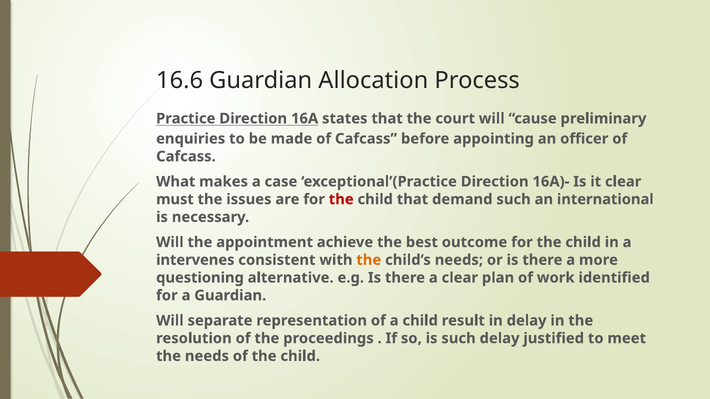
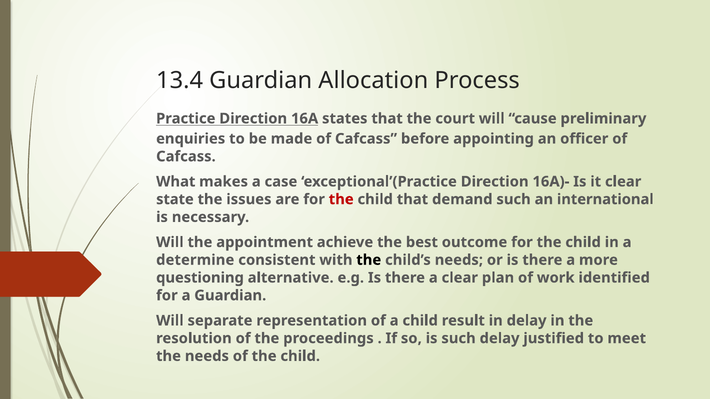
16.6: 16.6 -> 13.4 (180, 81)
must: must -> state (175, 200)
intervenes: intervenes -> determine (195, 260)
the colour: orange -> black (369, 260)
